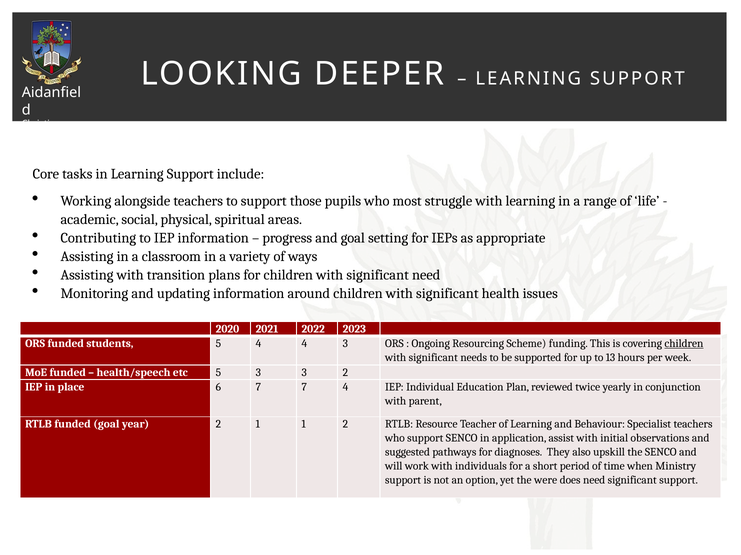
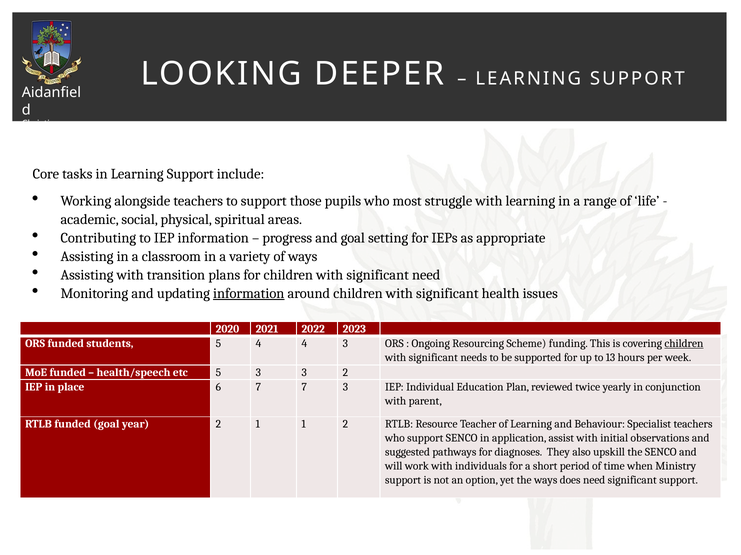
information underline: none -> present (249, 294)
7 4: 4 -> 3 (345, 387)
the were: were -> ways (546, 481)
